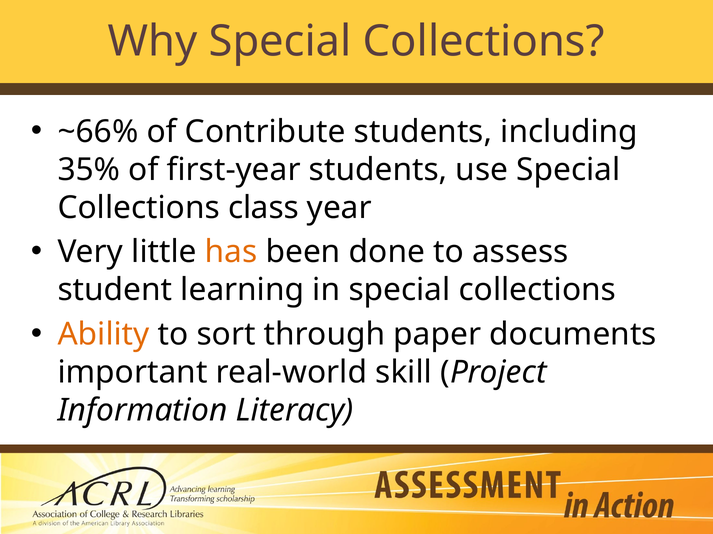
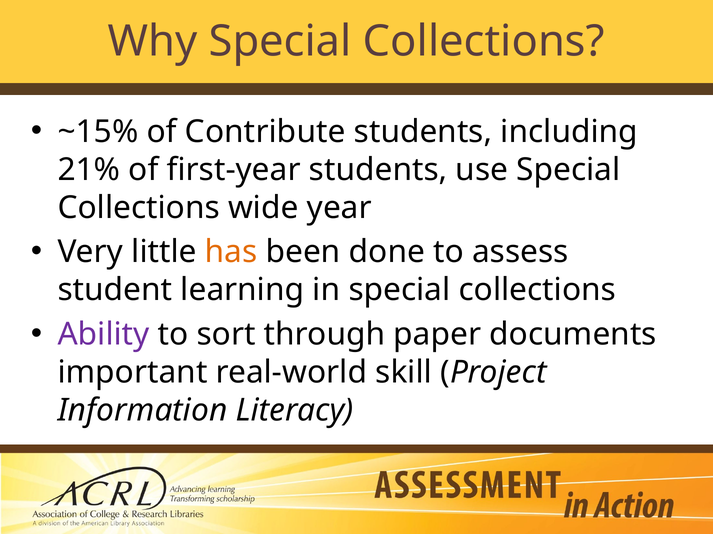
~66%: ~66% -> ~15% (98, 132)
35%: 35% -> 21% (89, 170)
class: class -> wide (263, 208)
Ability colour: orange -> purple (104, 335)
